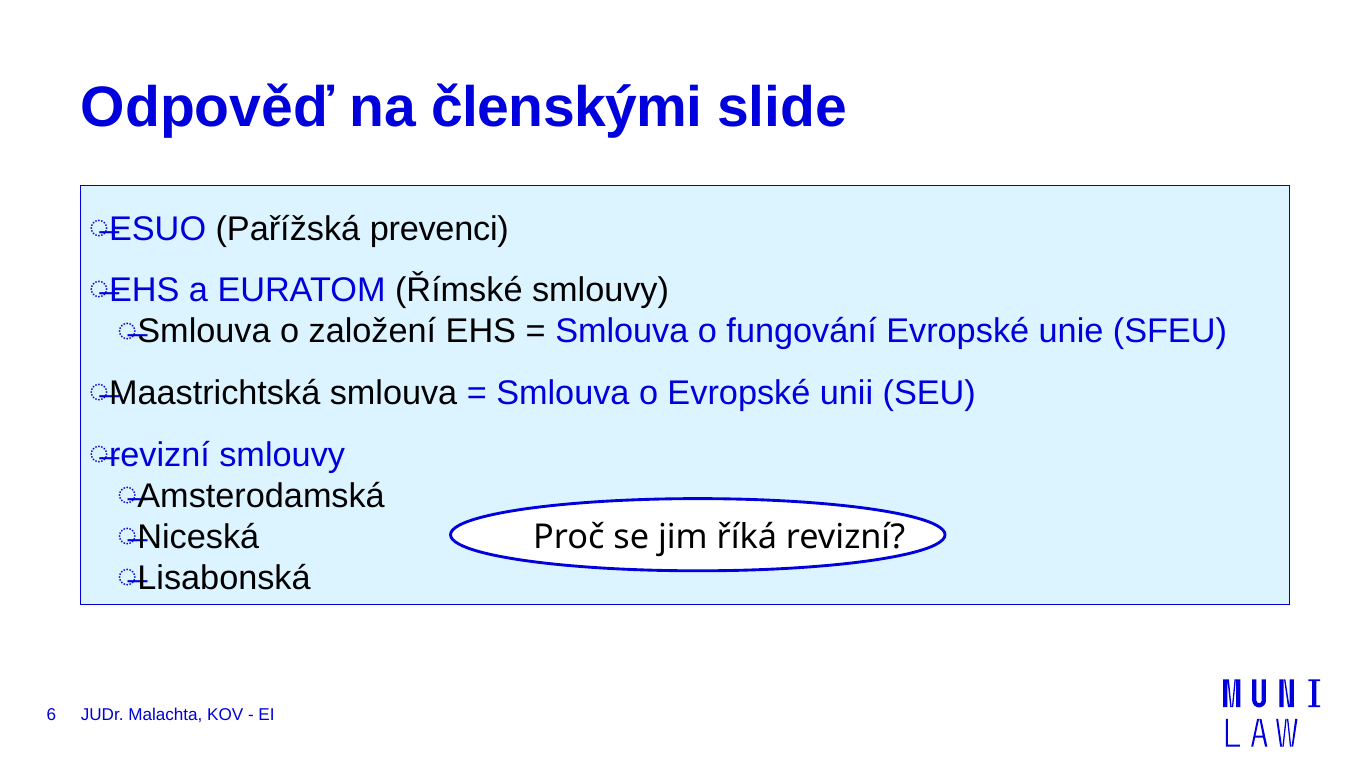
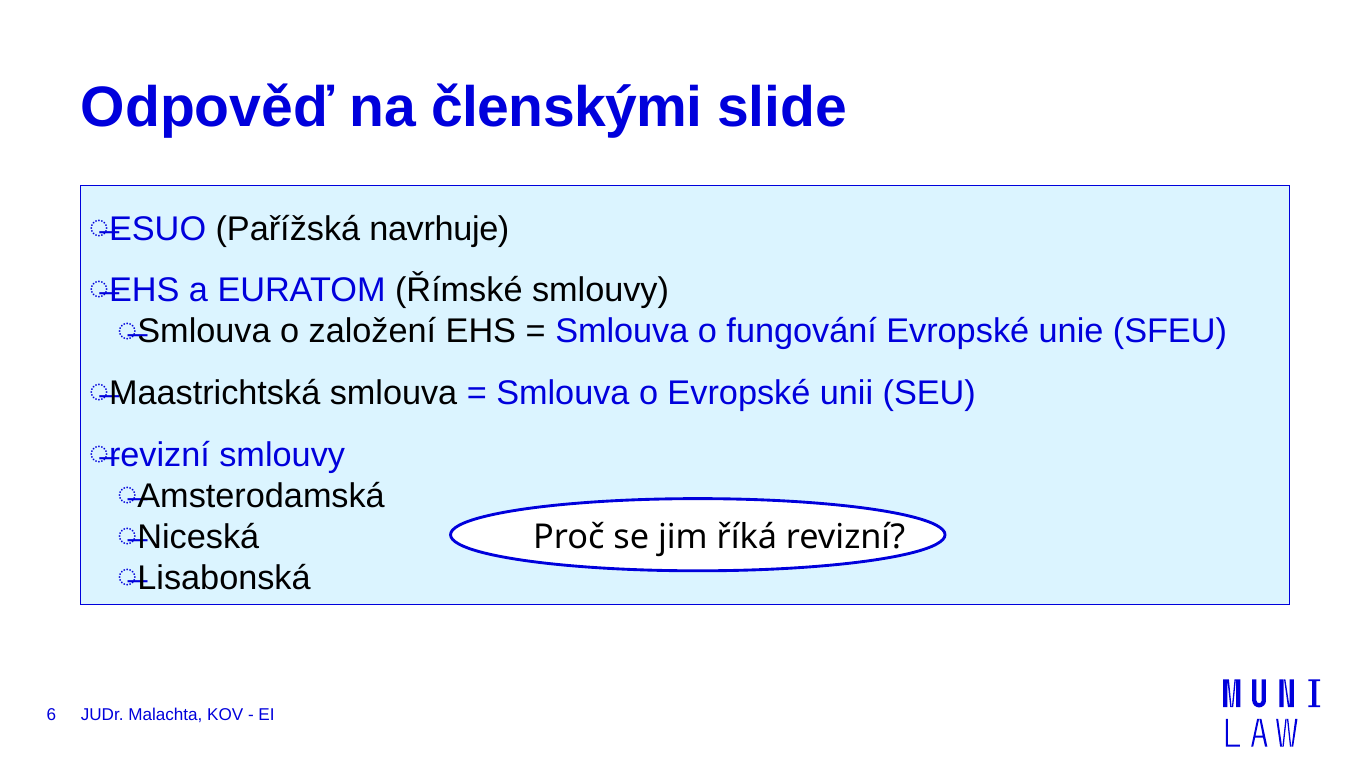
prevenci: prevenci -> navrhuje (439, 229)
